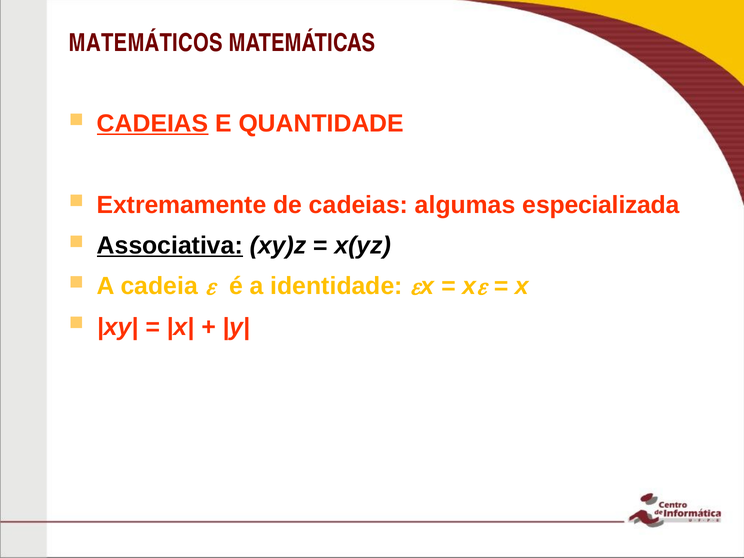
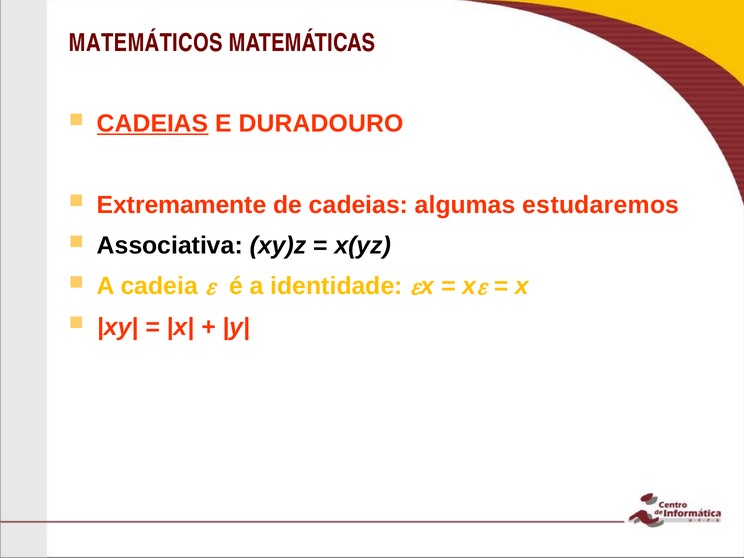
QUANTIDADE: QUANTIDADE -> DURADOURO (321, 124)
especializada: especializada -> estudaremos (601, 205)
Associativa underline: present -> none (170, 246)
